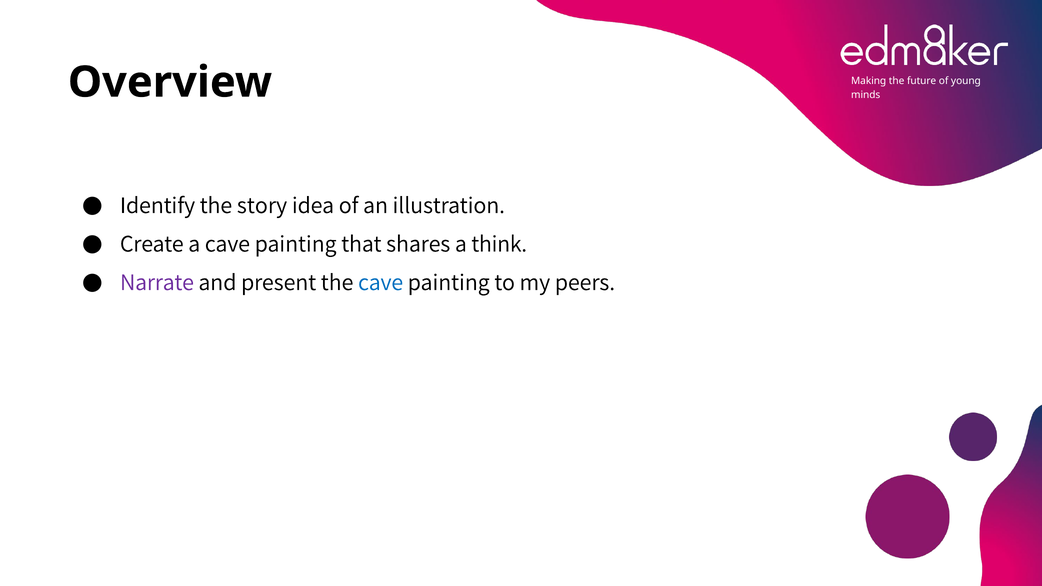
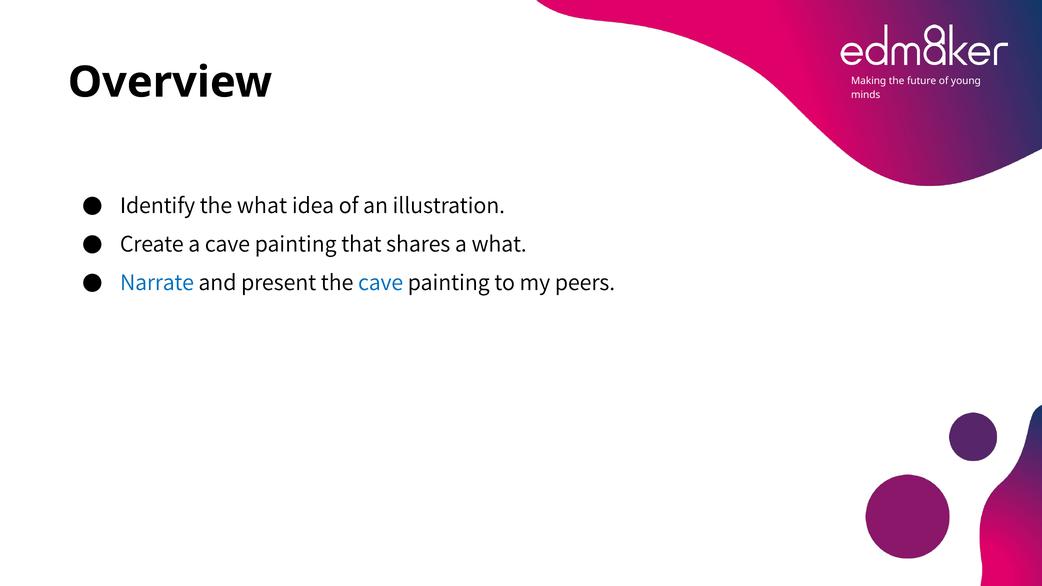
the story: story -> what (262, 205)
a think: think -> what (499, 244)
Narrate colour: purple -> blue (157, 282)
